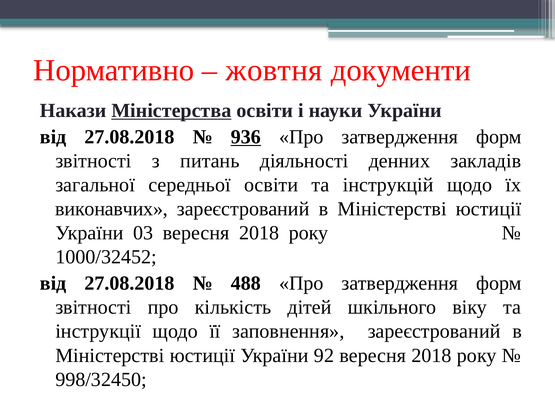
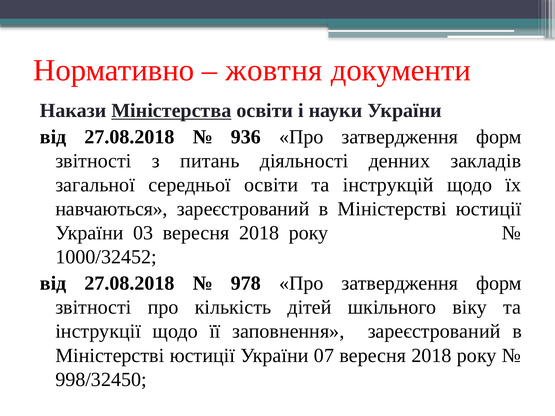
936 underline: present -> none (246, 137)
виконавчих: виконавчих -> навчаються (112, 209)
488: 488 -> 978 (246, 284)
92: 92 -> 07 (324, 356)
